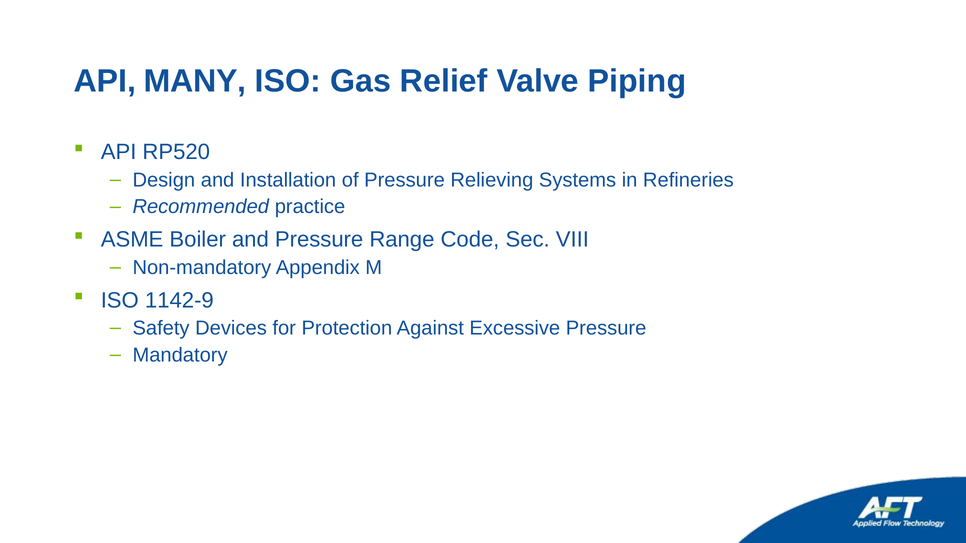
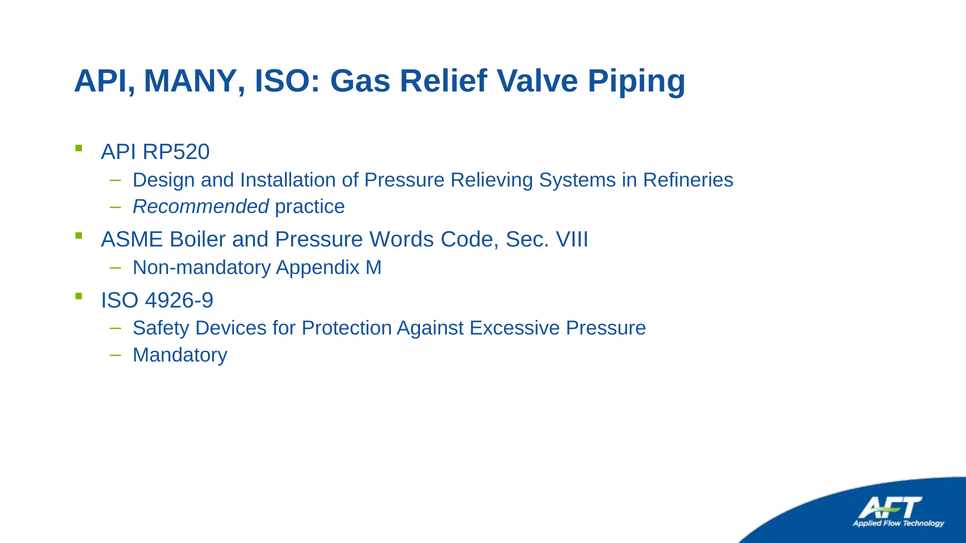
Range: Range -> Words (402, 240)
1142-9: 1142-9 -> 4926-9 (179, 300)
